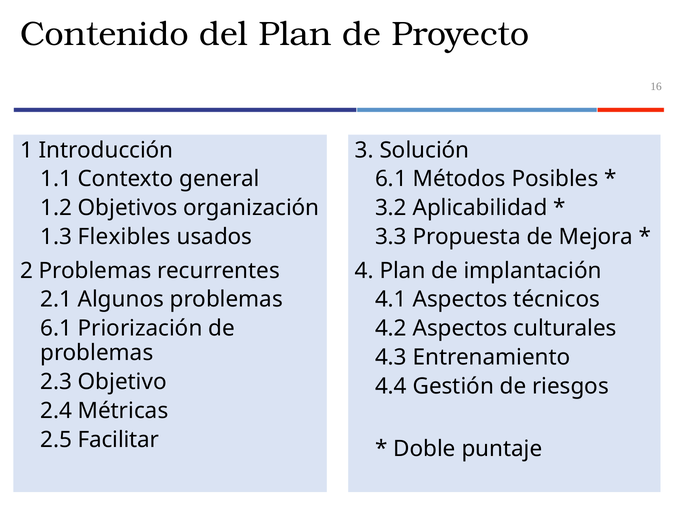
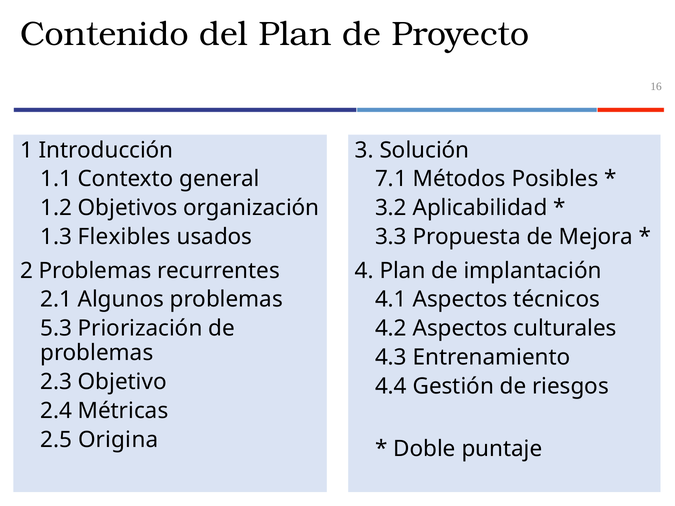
6.1: 6.1 -> 7.1 (391, 179)
6.1: 6.1 -> 5.3 (56, 329)
Facilitar: Facilitar -> Origina (118, 440)
